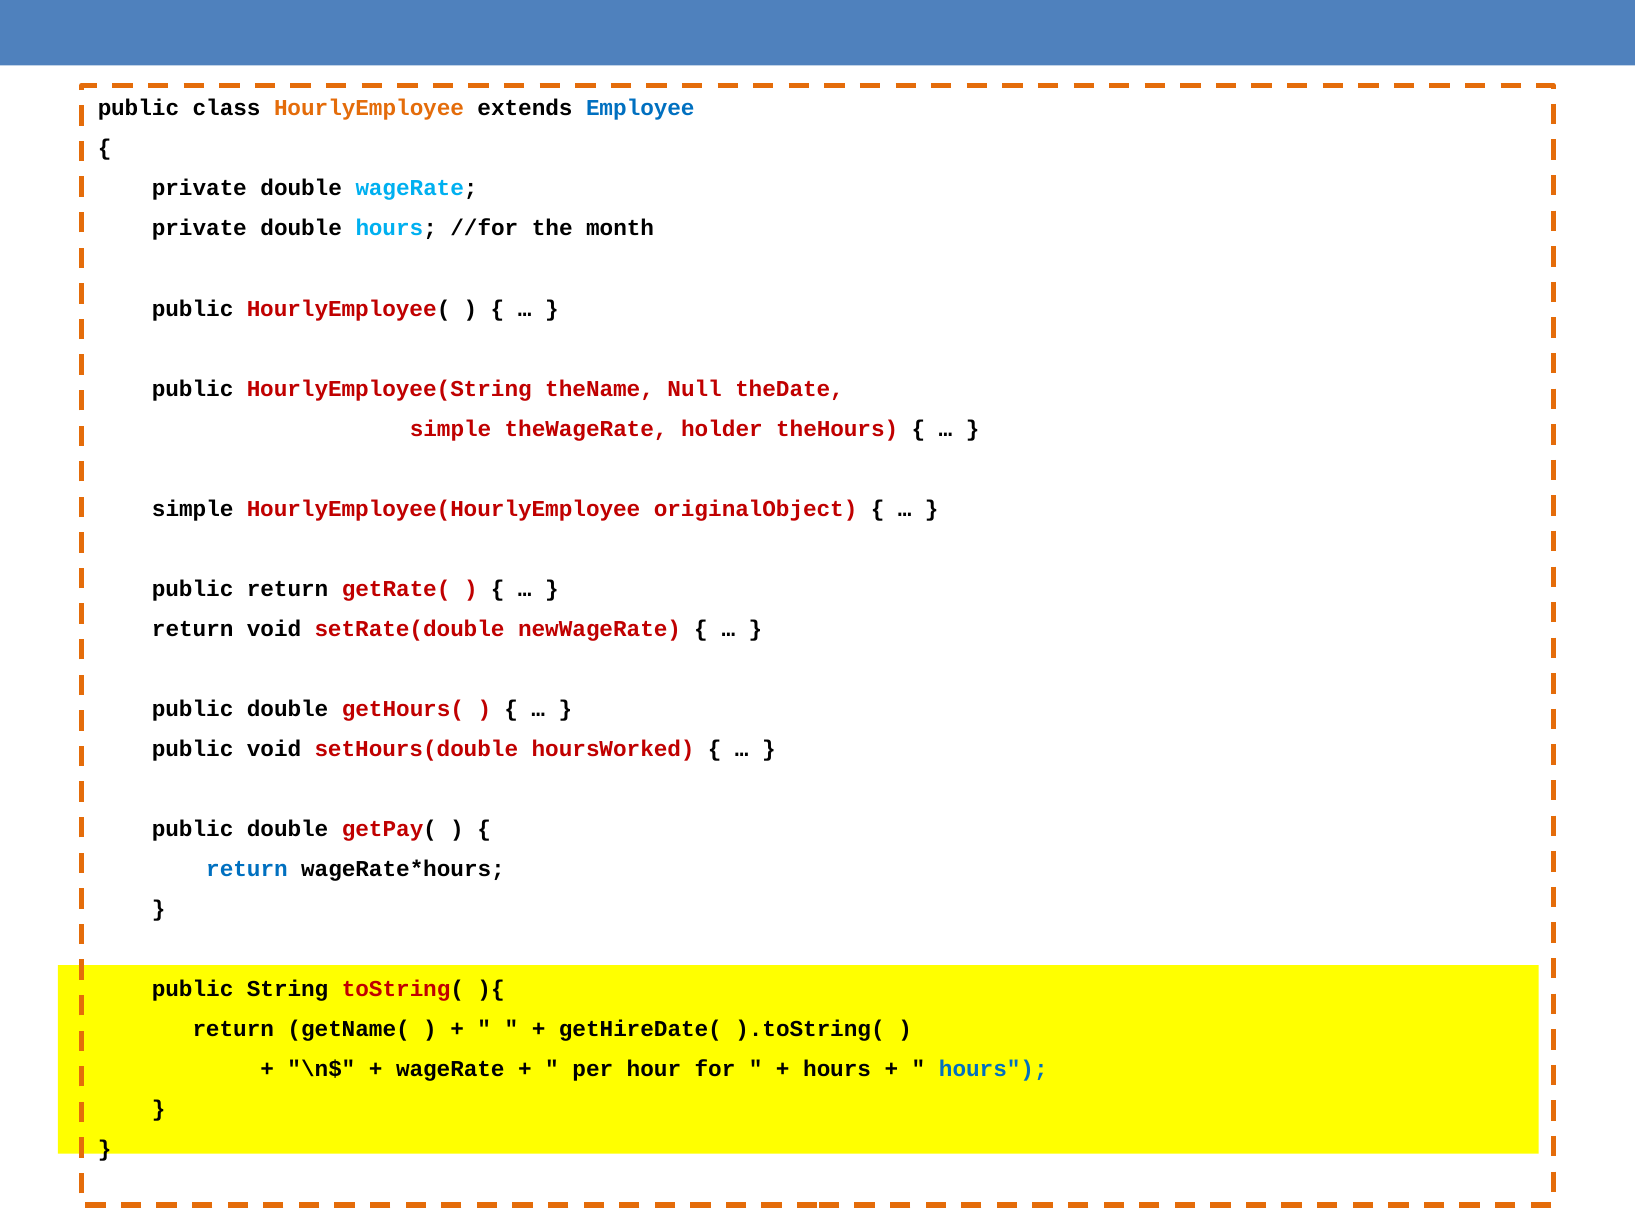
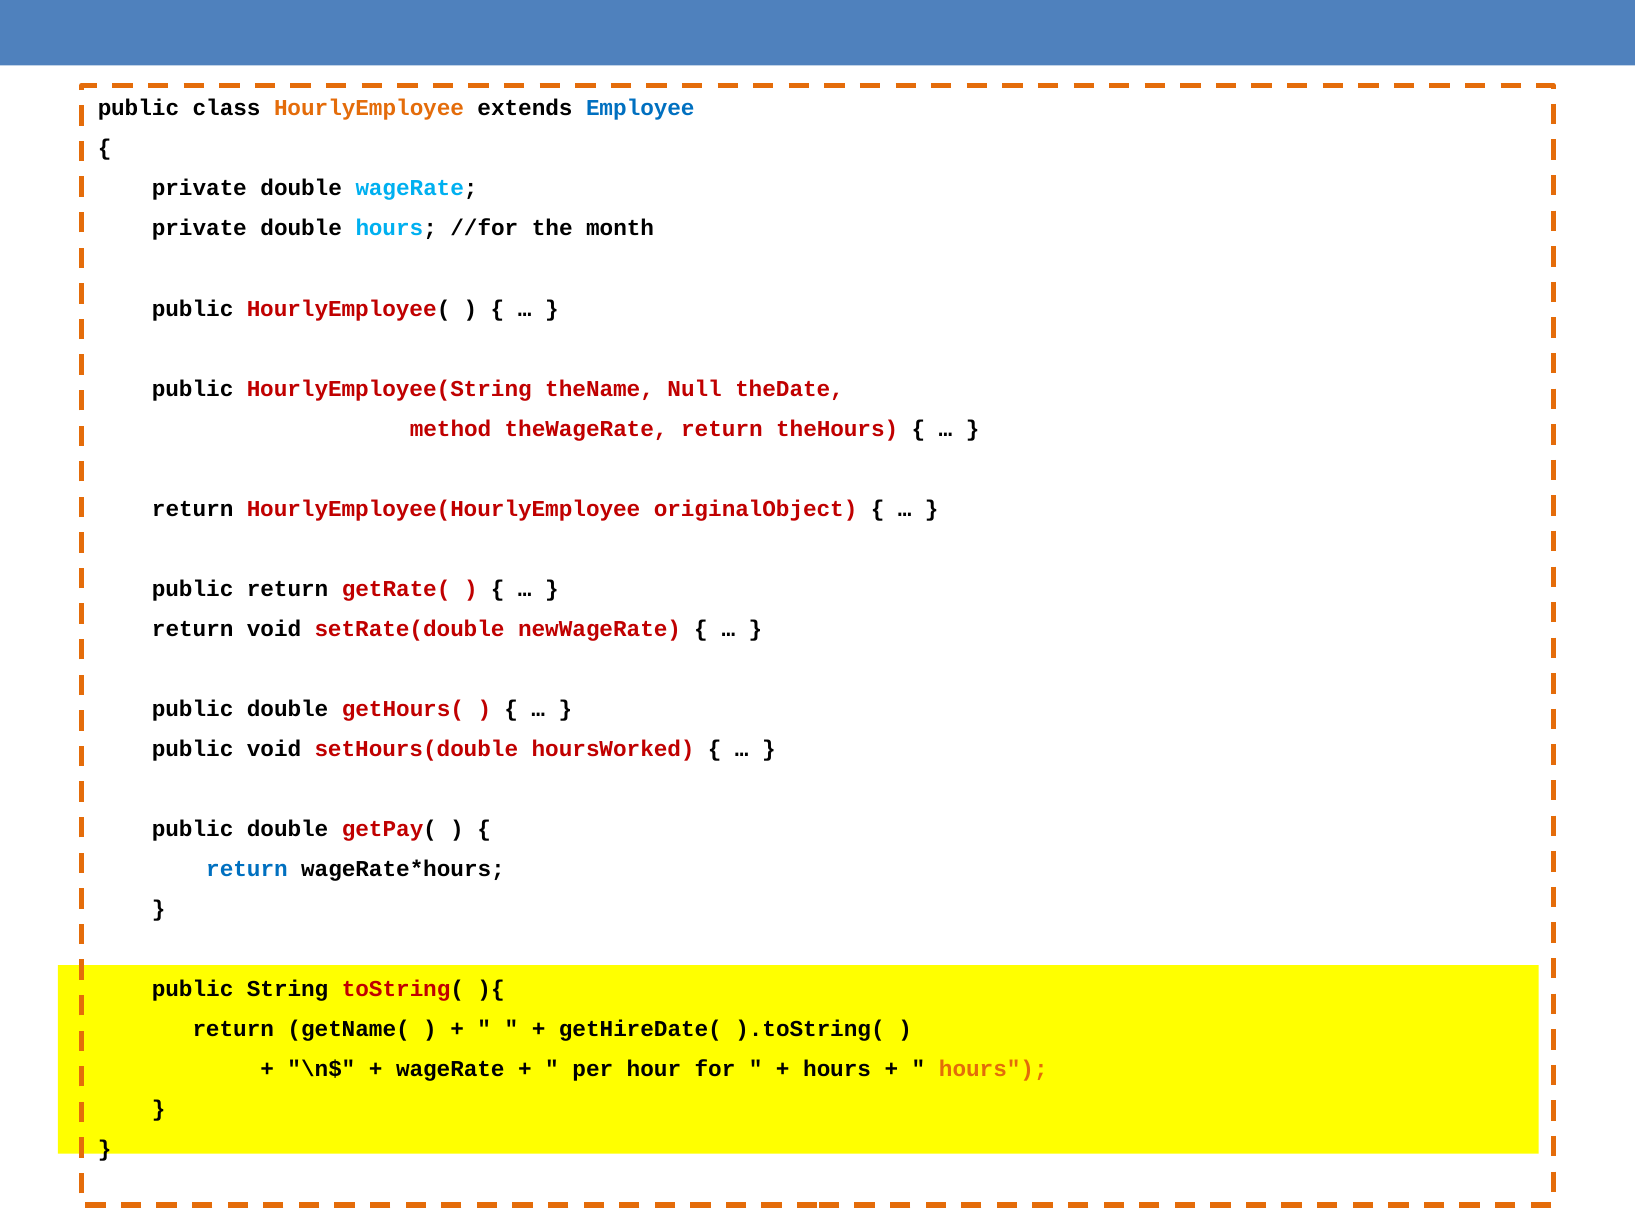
simple: simple -> method (451, 429)
theWageRate holder: holder -> return (722, 429)
simple: simple -> return (193, 509)
hours colour: blue -> orange (993, 1069)
